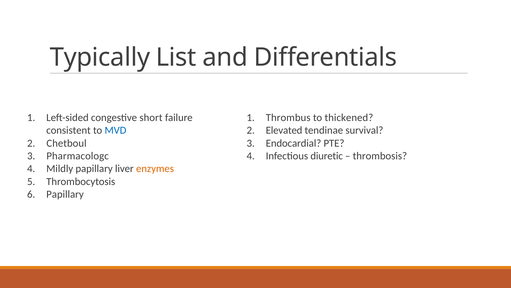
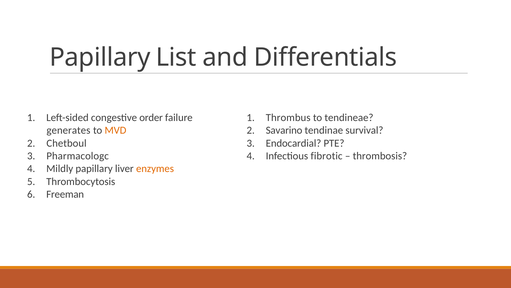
Typically: Typically -> Papillary (100, 57)
short: short -> order (151, 117)
thickened: thickened -> tendineae (349, 117)
consistent: consistent -> generates (68, 130)
MVD colour: blue -> orange (115, 130)
Elevated: Elevated -> Savarino (284, 130)
diuretic: diuretic -> fibrotic (327, 156)
Papillary: Papillary -> Freeman (65, 194)
